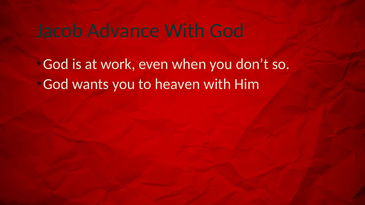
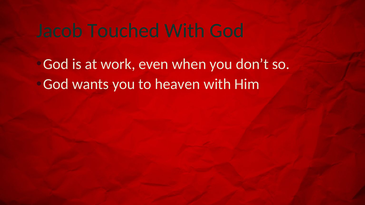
Advance: Advance -> Touched (124, 31)
